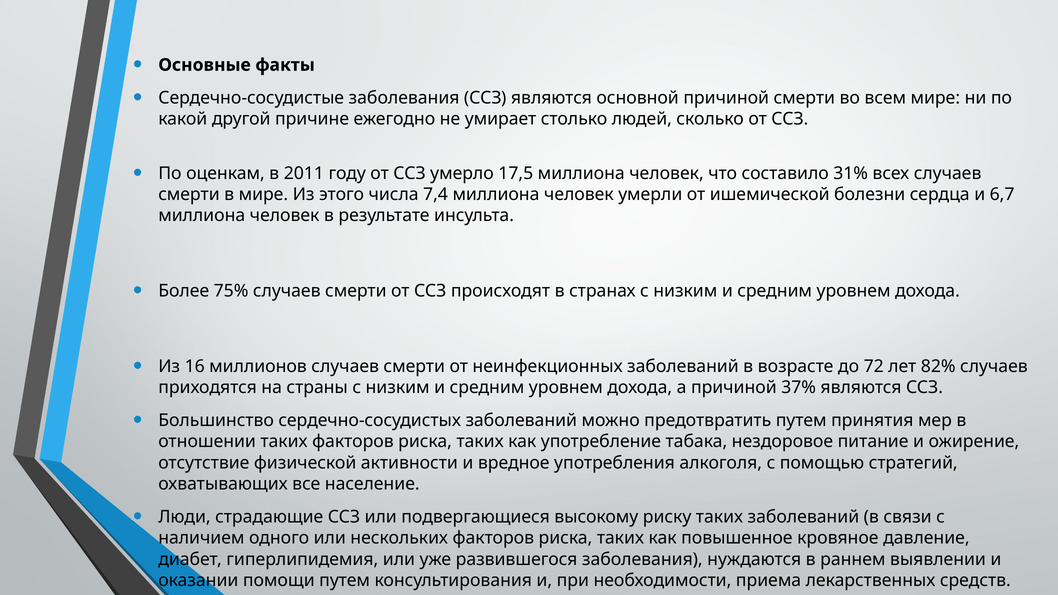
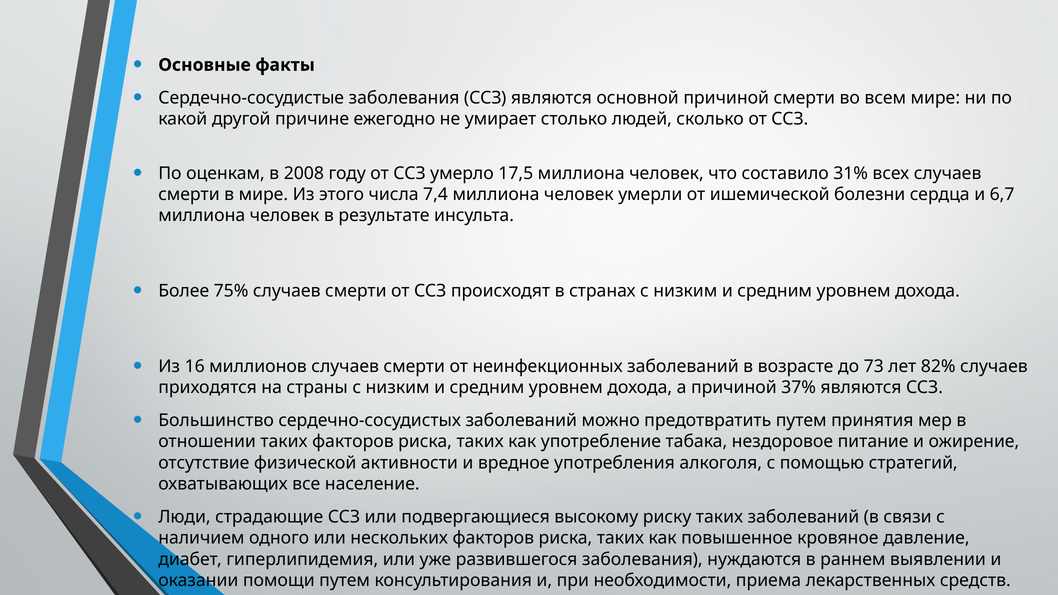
2011: 2011 -> 2008 (304, 173)
72: 72 -> 73 (874, 366)
